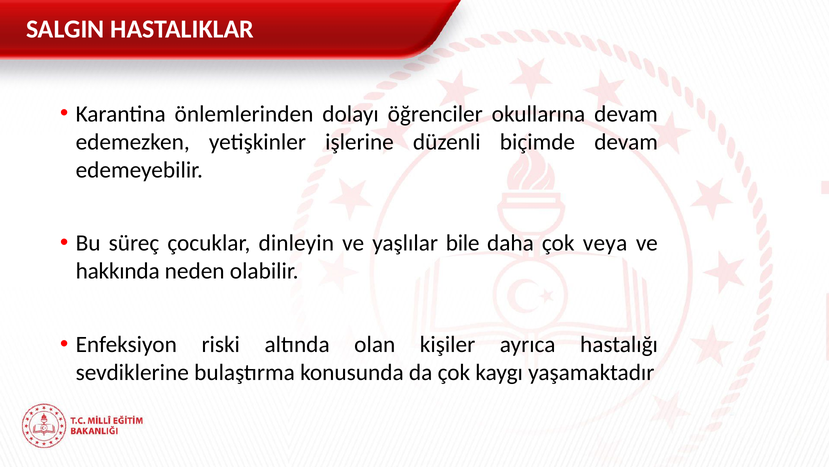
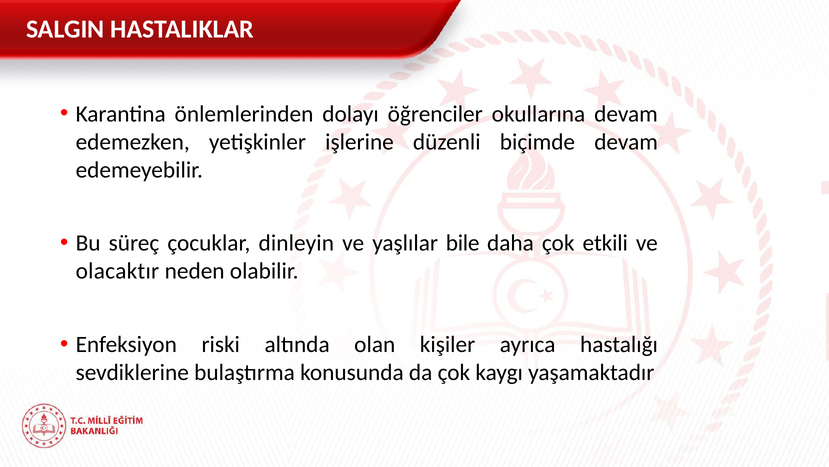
veya: veya -> etkili (605, 243)
hakkında: hakkında -> olacaktır (117, 271)
